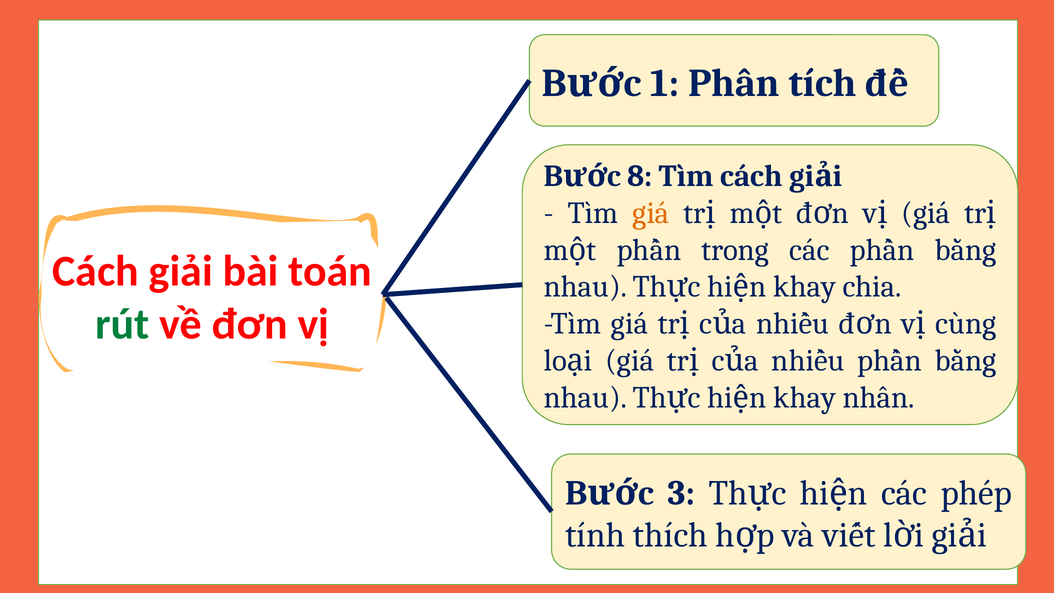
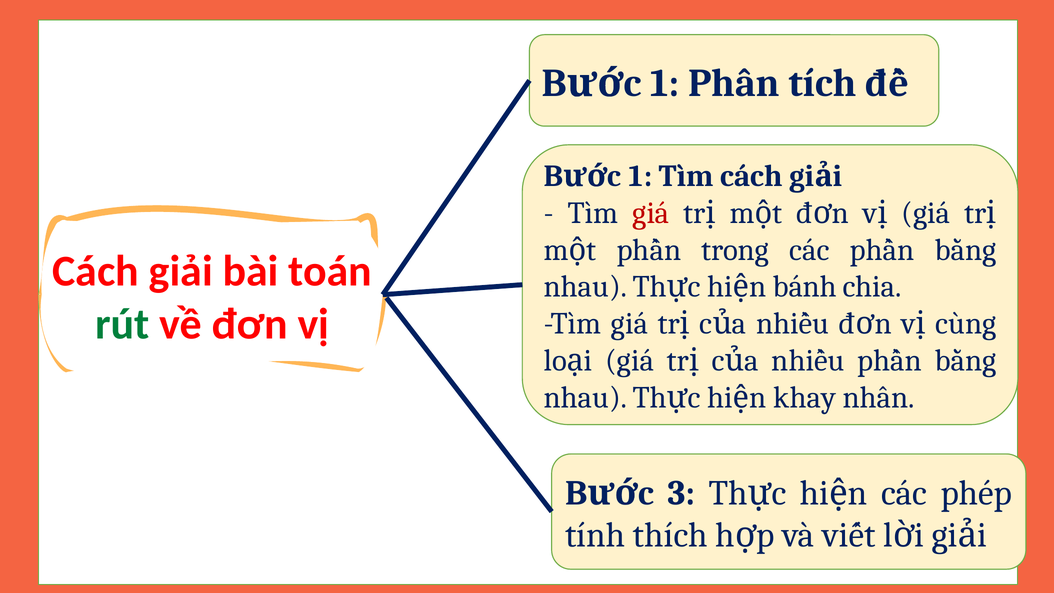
8: 8 -> 1 (636, 176)
giá colour: orange -> red (651, 213)
khay: khay -> bánh (805, 287)
